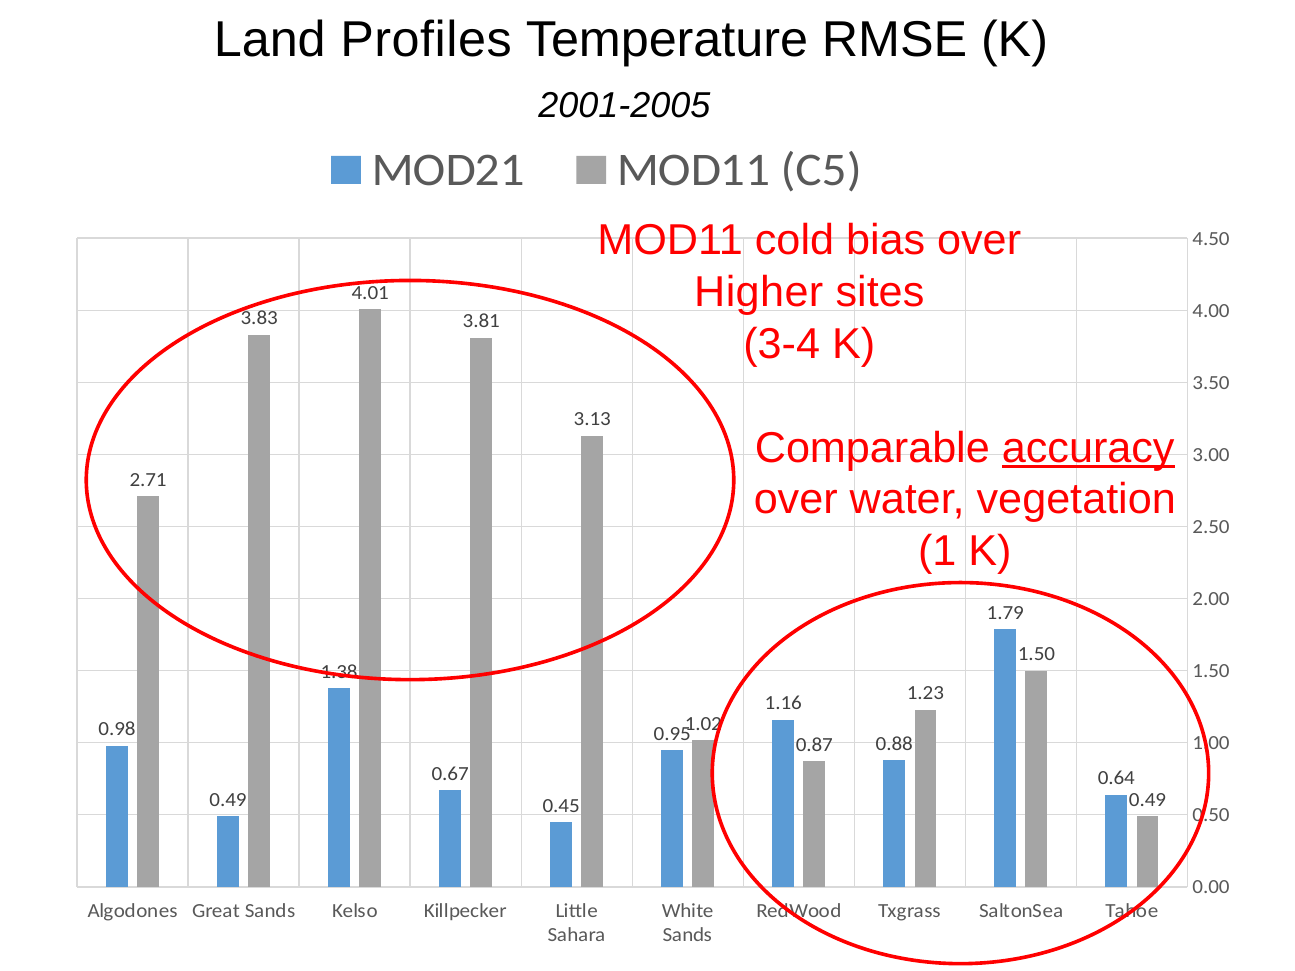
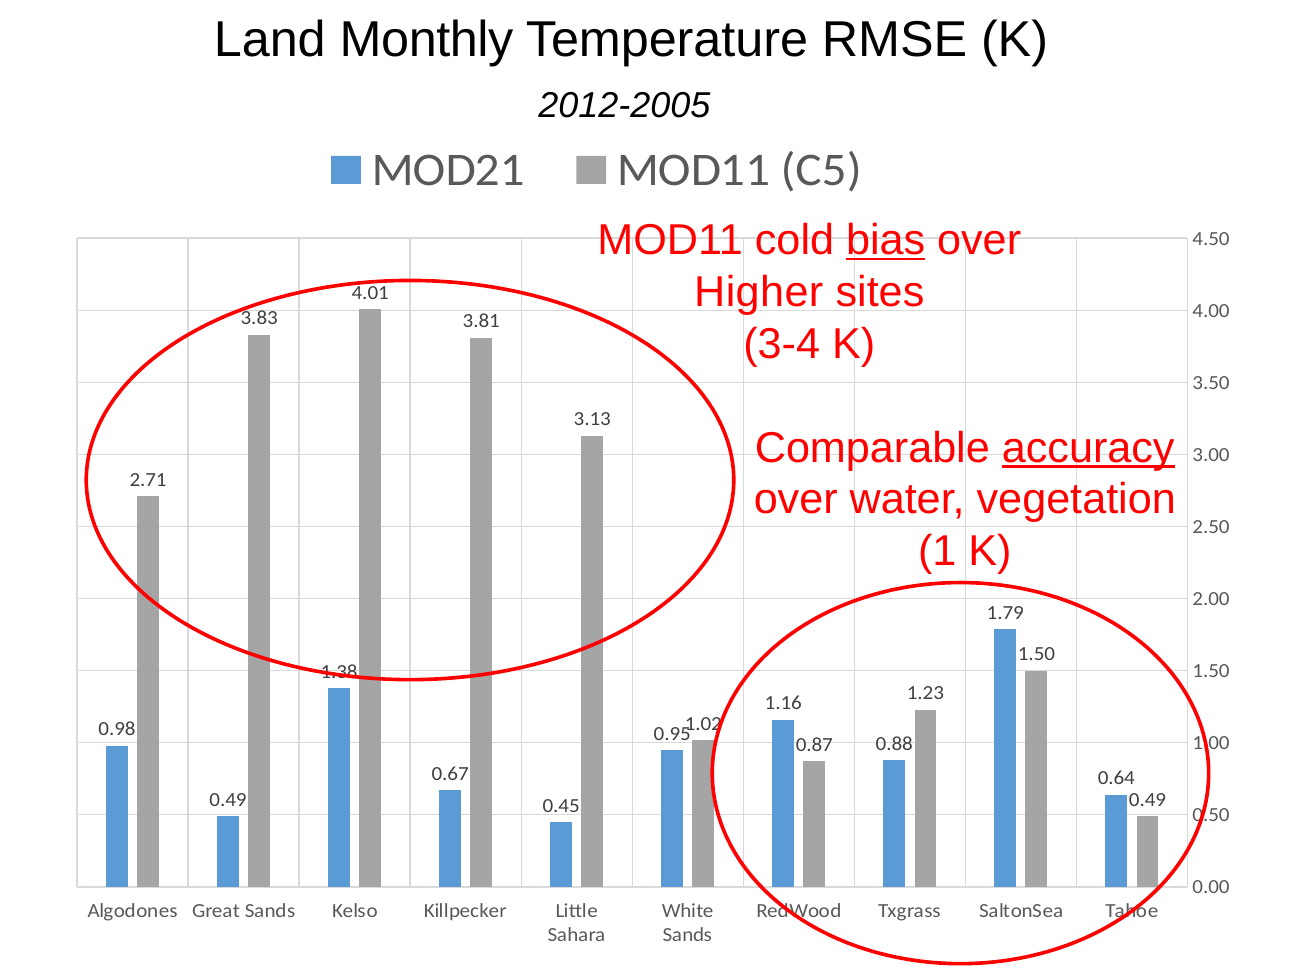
Profiles: Profiles -> Monthly (426, 40)
2001-2005: 2001-2005 -> 2012-2005 (624, 105)
bias underline: none -> present (886, 240)
